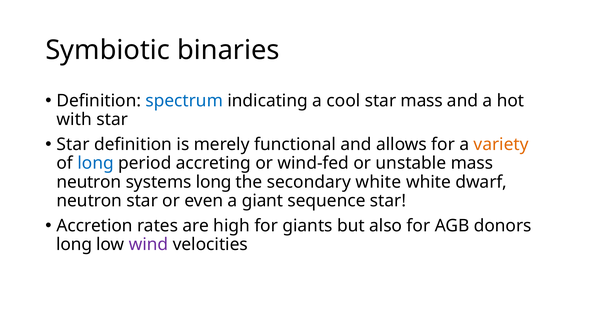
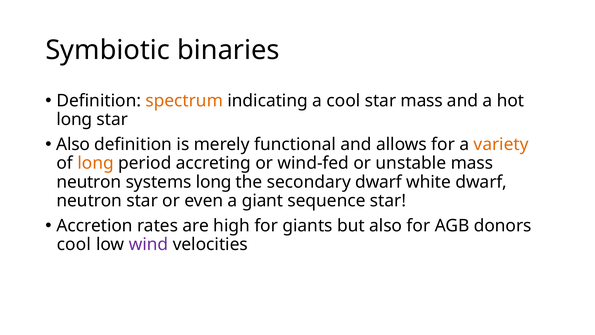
spectrum colour: blue -> orange (184, 101)
with: with -> long (74, 119)
Star: Star -> Also (73, 144)
long colour: blue -> orange (96, 163)
secondary white: white -> dwarf (379, 182)
long: long -> cool (74, 244)
